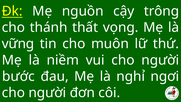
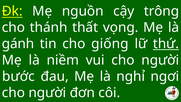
vững: vững -> gánh (18, 44)
muôn: muôn -> giống (110, 44)
thứ underline: none -> present (166, 44)
